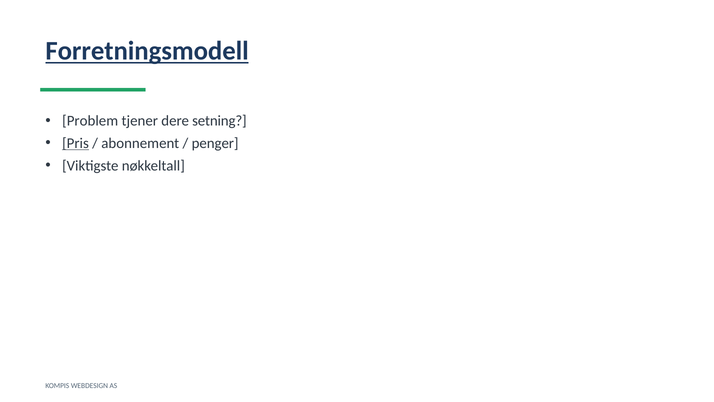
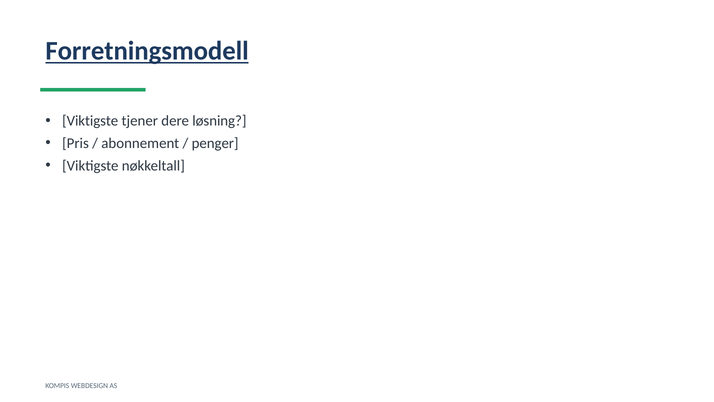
Problem: Problem -> Viktigste (90, 121)
setning: setning -> løsning (219, 121)
Pris underline: present -> none (76, 143)
